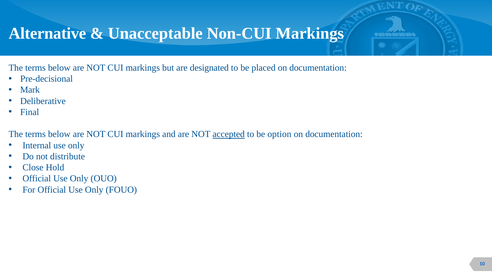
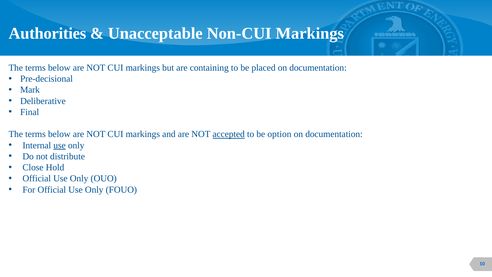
Alternative: Alternative -> Authorities (47, 33)
designated: designated -> containing (209, 68)
use underline: none -> present (60, 145)
